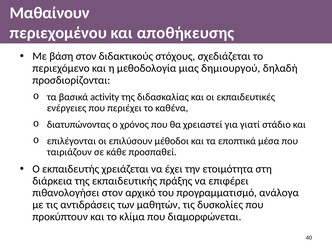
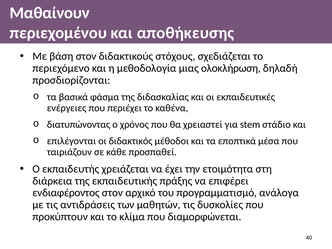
δημιουργού: δημιουργού -> ολοκλήρωση (231, 68)
activity: activity -> φάσμα (105, 97)
γιατί: γιατί -> stem (250, 125)
επιλύσουν: επιλύσουν -> διδακτικός (131, 141)
πιθανολογήσει: πιθανολογήσει -> ενδιαφέροντος (66, 193)
